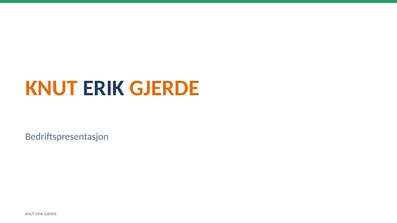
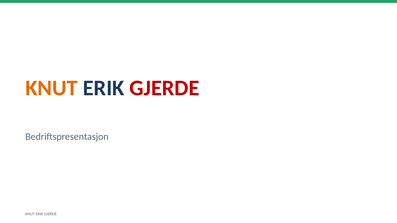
GJERDE colour: orange -> red (164, 88)
